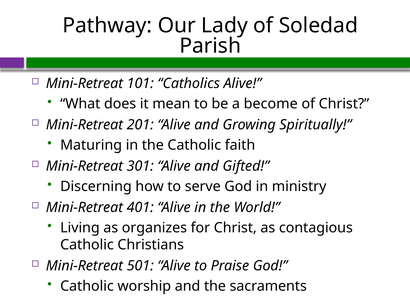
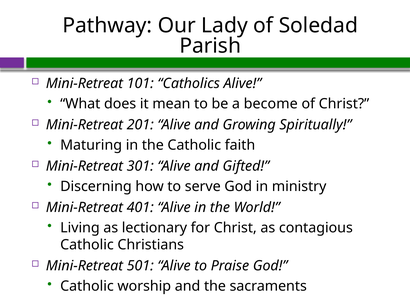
organizes: organizes -> lectionary (154, 227)
